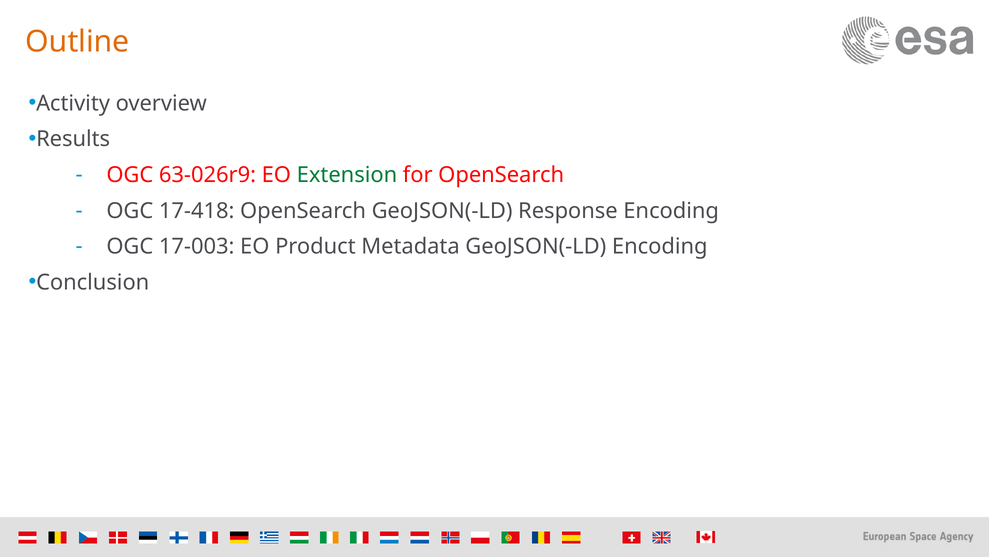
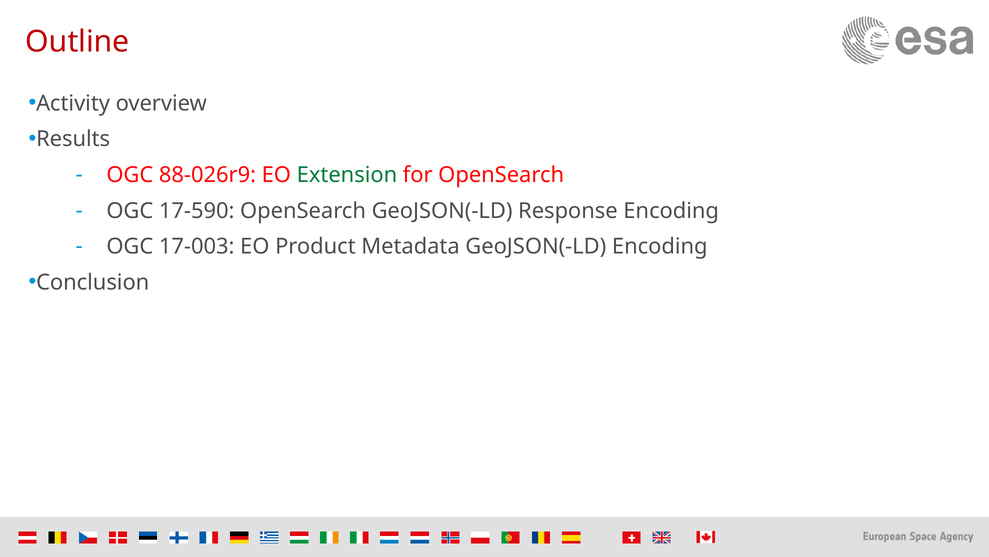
Outline colour: orange -> red (77, 42)
63-026r9: 63-026r9 -> 88-026r9 (208, 175)
17-418: 17-418 -> 17-590 (197, 211)
